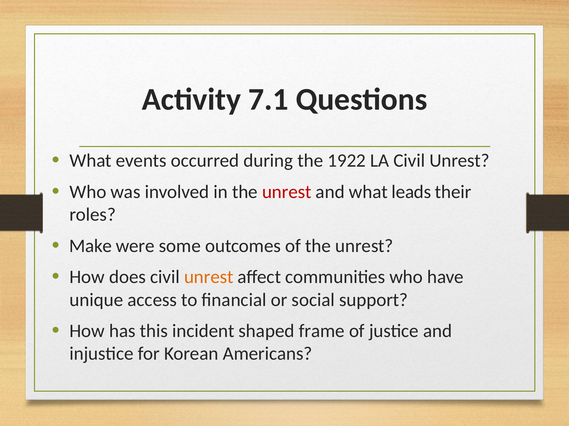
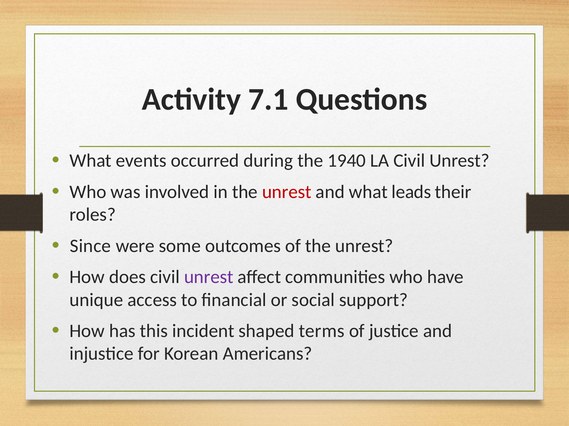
1922: 1922 -> 1940 (347, 161)
Make: Make -> Since (90, 246)
unrest colour: orange -> purple (209, 278)
frame: frame -> terms (322, 332)
